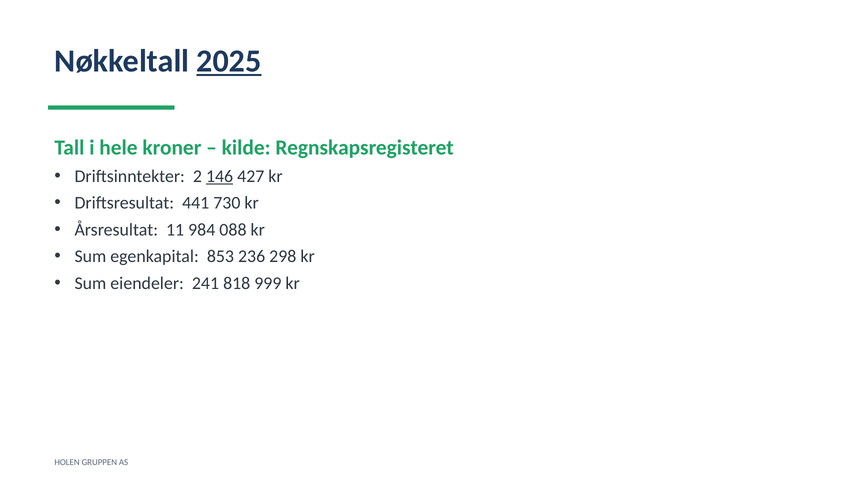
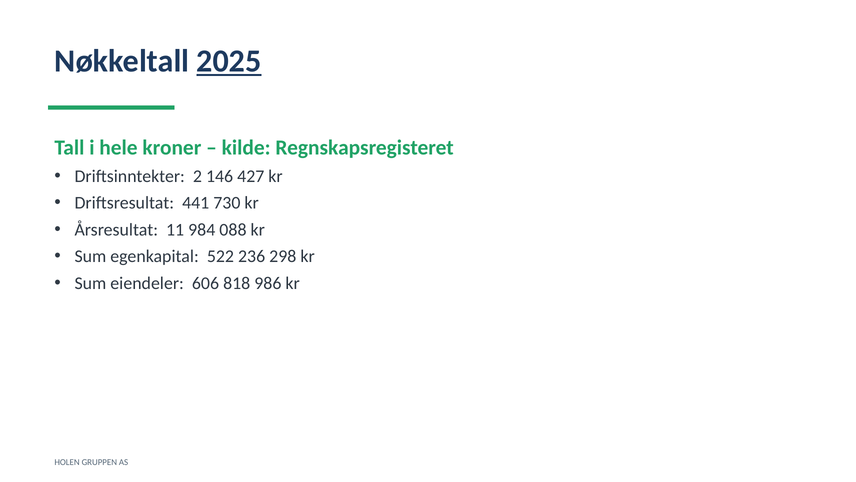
146 underline: present -> none (220, 176)
853: 853 -> 522 (220, 256)
241: 241 -> 606 (205, 283)
999: 999 -> 986 (268, 283)
